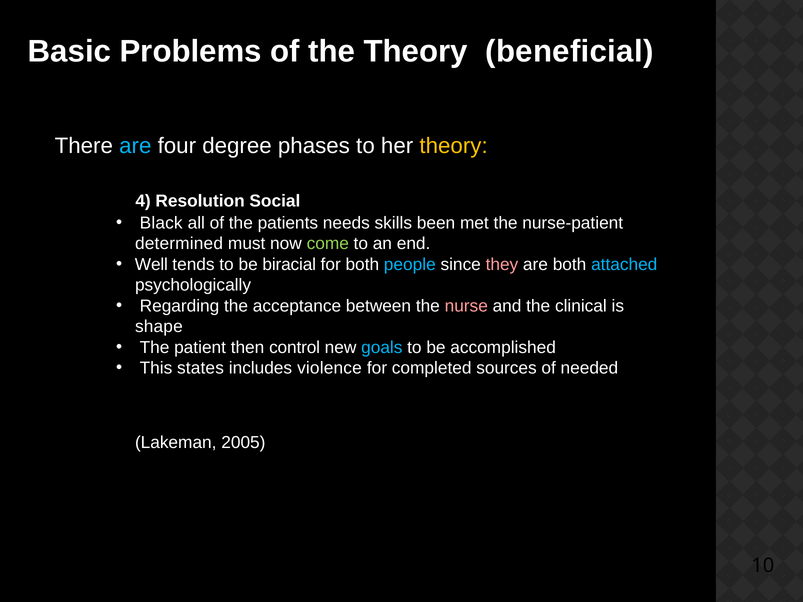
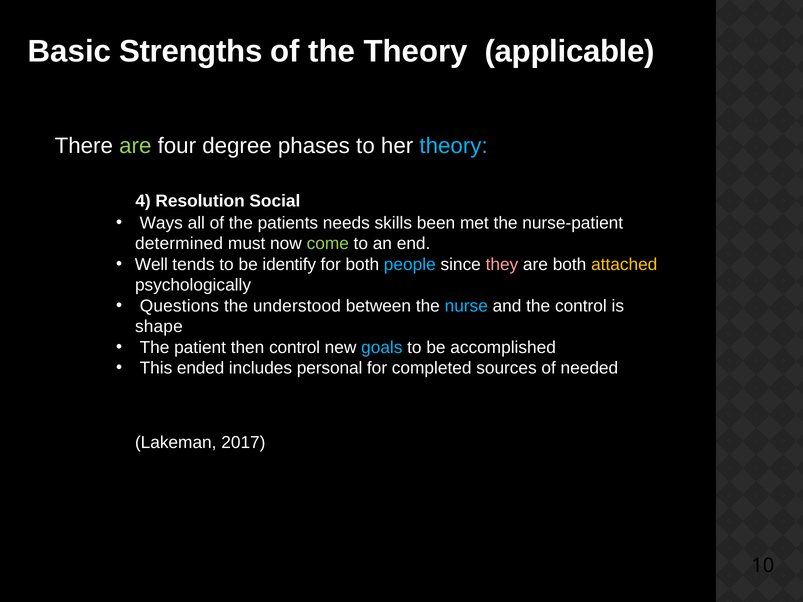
Problems: Problems -> Strengths (191, 52)
beneficial: beneficial -> applicable (570, 52)
are colour: light blue -> light green (135, 146)
theory colour: yellow -> light blue (454, 146)
Black: Black -> Ways (161, 223)
biracial: biracial -> identify (289, 264)
attached colour: light blue -> yellow (624, 264)
Regarding: Regarding -> Questions (179, 306)
acceptance: acceptance -> understood (297, 306)
nurse colour: pink -> light blue (466, 306)
the clinical: clinical -> control (581, 306)
states: states -> ended (201, 368)
violence: violence -> personal (330, 368)
2005: 2005 -> 2017 (243, 442)
